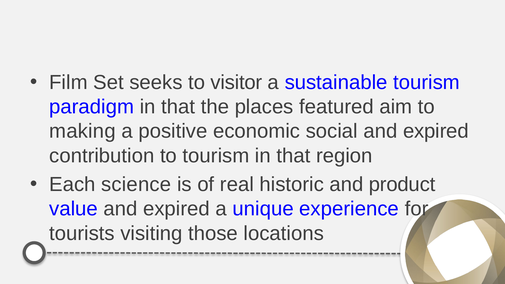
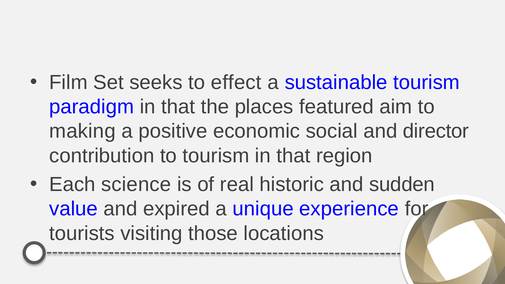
visitor: visitor -> effect (236, 82)
social and expired: expired -> director (436, 131)
product: product -> sudden (402, 185)
